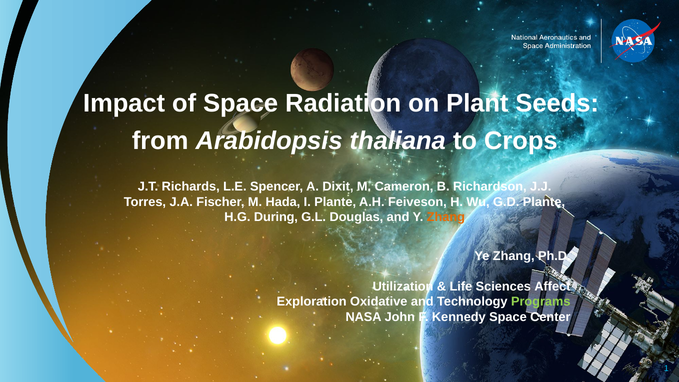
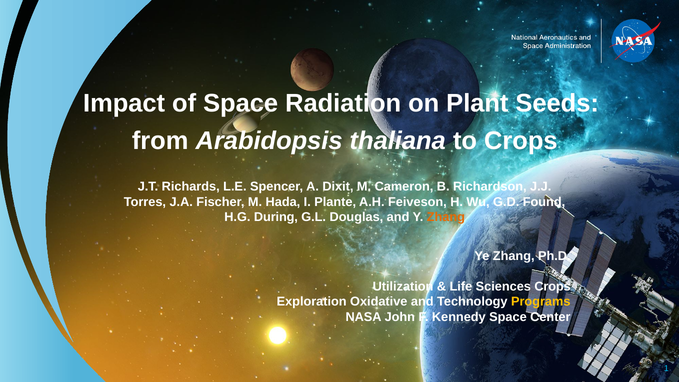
G.D Plante: Plante -> Found (544, 202)
Sciences Affect: Affect -> Crops (553, 286)
Programs colour: light green -> yellow (541, 302)
